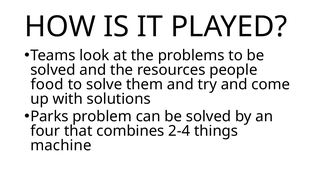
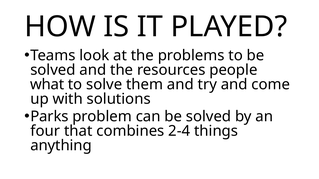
food: food -> what (47, 85)
machine: machine -> anything (61, 146)
